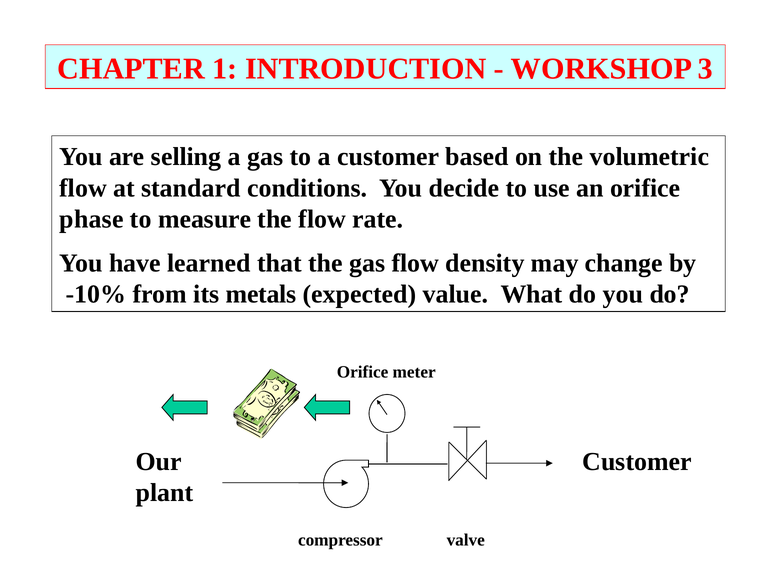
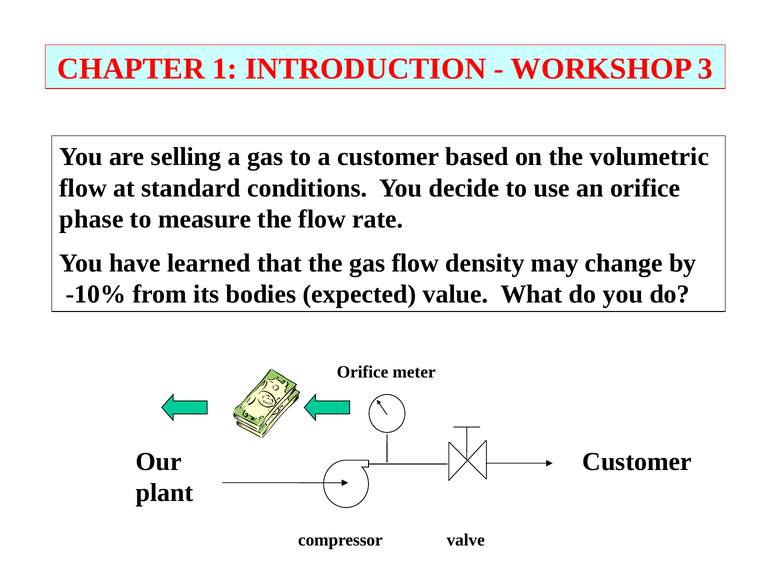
metals: metals -> bodies (261, 294)
